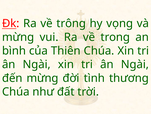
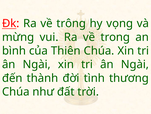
đến mừng: mừng -> thành (42, 78)
